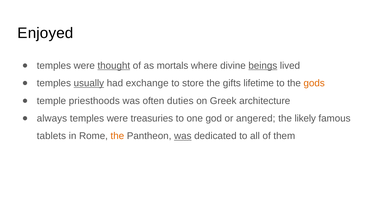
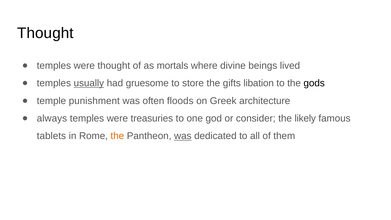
Enjoyed: Enjoyed -> Thought (45, 33)
thought underline: present -> none (114, 66)
beings underline: present -> none (263, 66)
exchange: exchange -> gruesome (147, 83)
lifetime: lifetime -> libation (259, 83)
gods colour: orange -> black (314, 83)
priesthoods: priesthoods -> punishment (94, 101)
duties: duties -> floods (180, 101)
angered: angered -> consider (256, 118)
